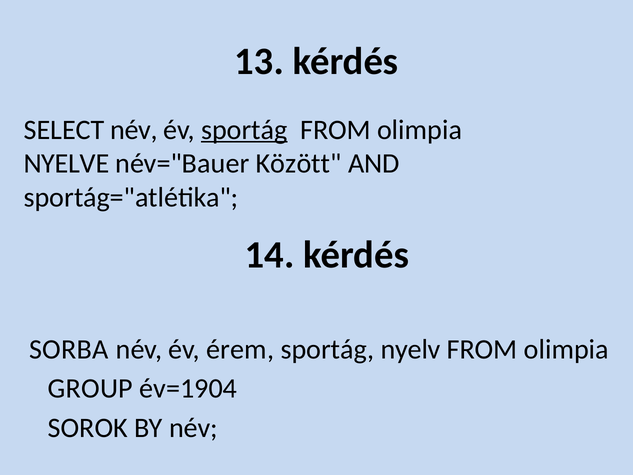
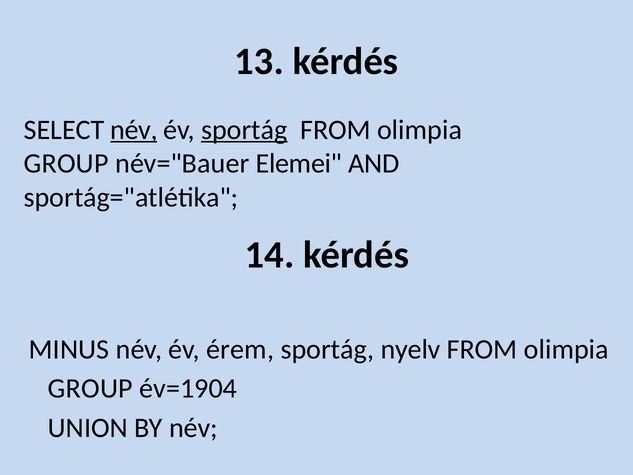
név underline: none -> present (134, 130)
NYELVE: NYELVE -> GROUP (66, 163)
Között: Között -> Elemei (299, 163)
SORBA: SORBA -> MINUS (69, 349)
SOROK: SOROK -> UNION (88, 428)
